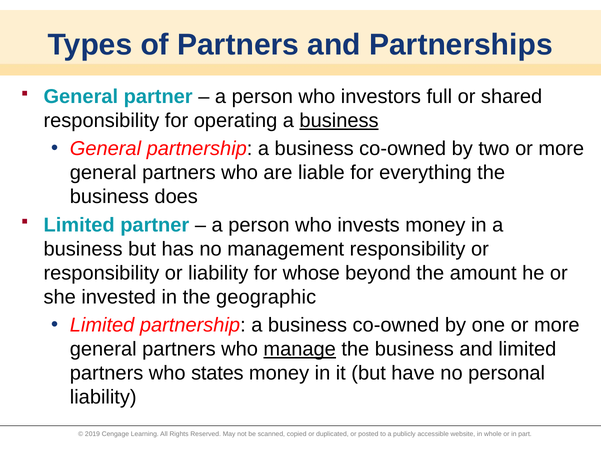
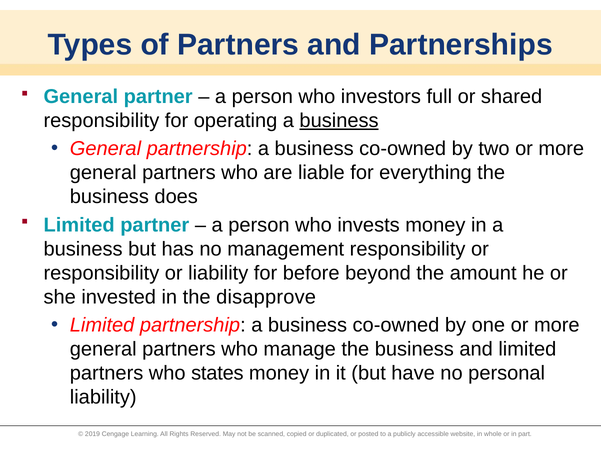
whose: whose -> before (311, 273)
geographic: geographic -> disapprove (266, 297)
manage underline: present -> none (300, 349)
